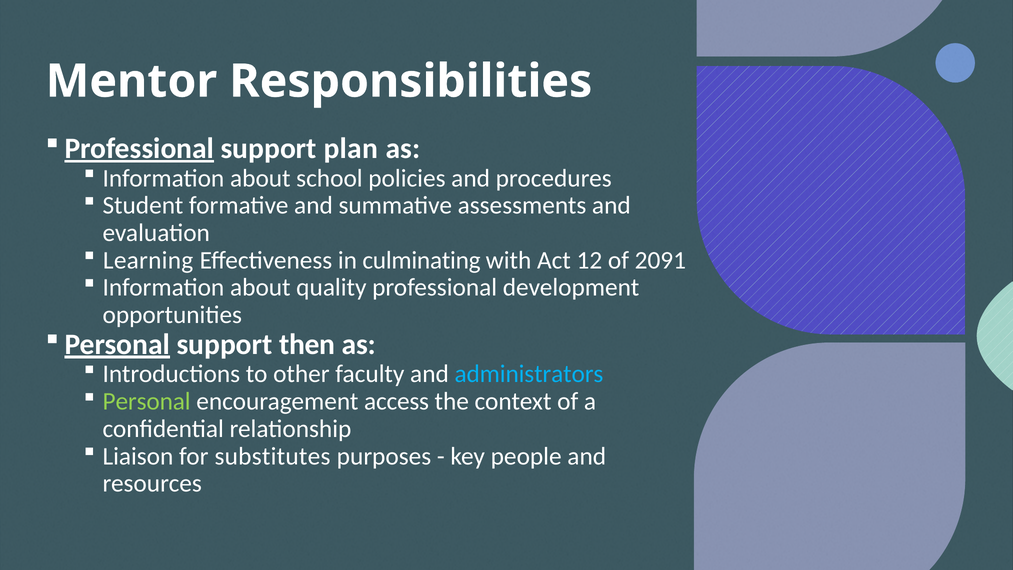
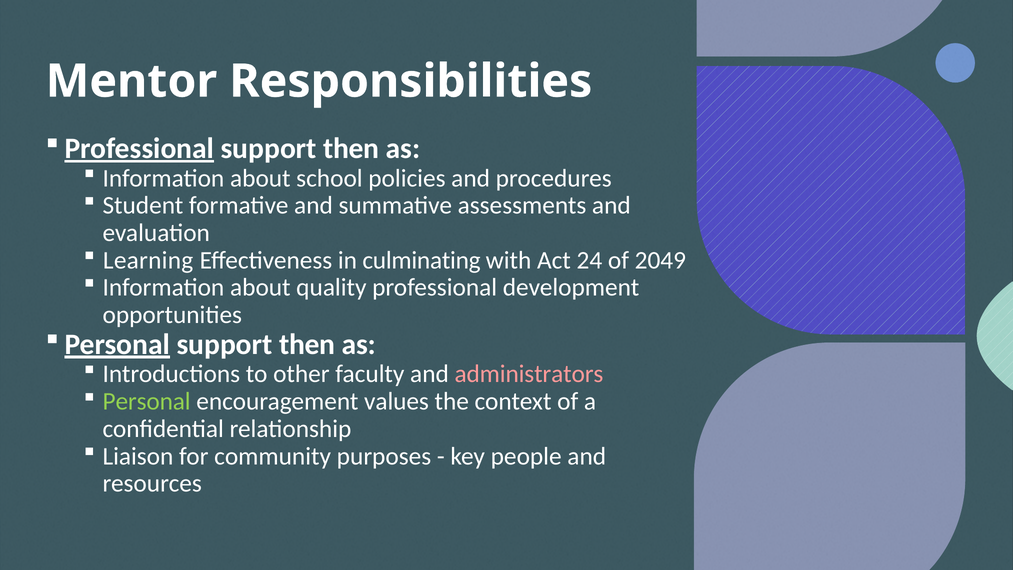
Professional support plan: plan -> then (351, 148)
12: 12 -> 24 (589, 260)
2091: 2091 -> 2049 (660, 260)
administrators colour: light blue -> pink (529, 374)
access: access -> values (396, 401)
substitutes: substitutes -> community (273, 456)
